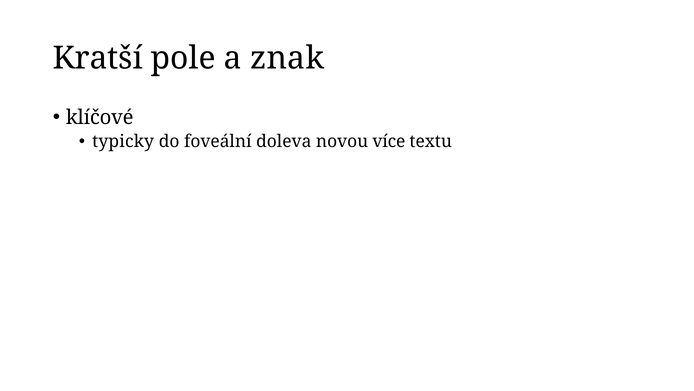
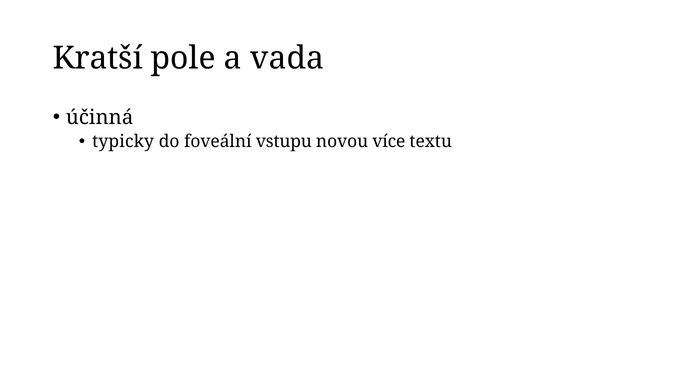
znak: znak -> vada (287, 58)
klíčové: klíčové -> účinná (100, 117)
doleva: doleva -> vstupu (284, 141)
